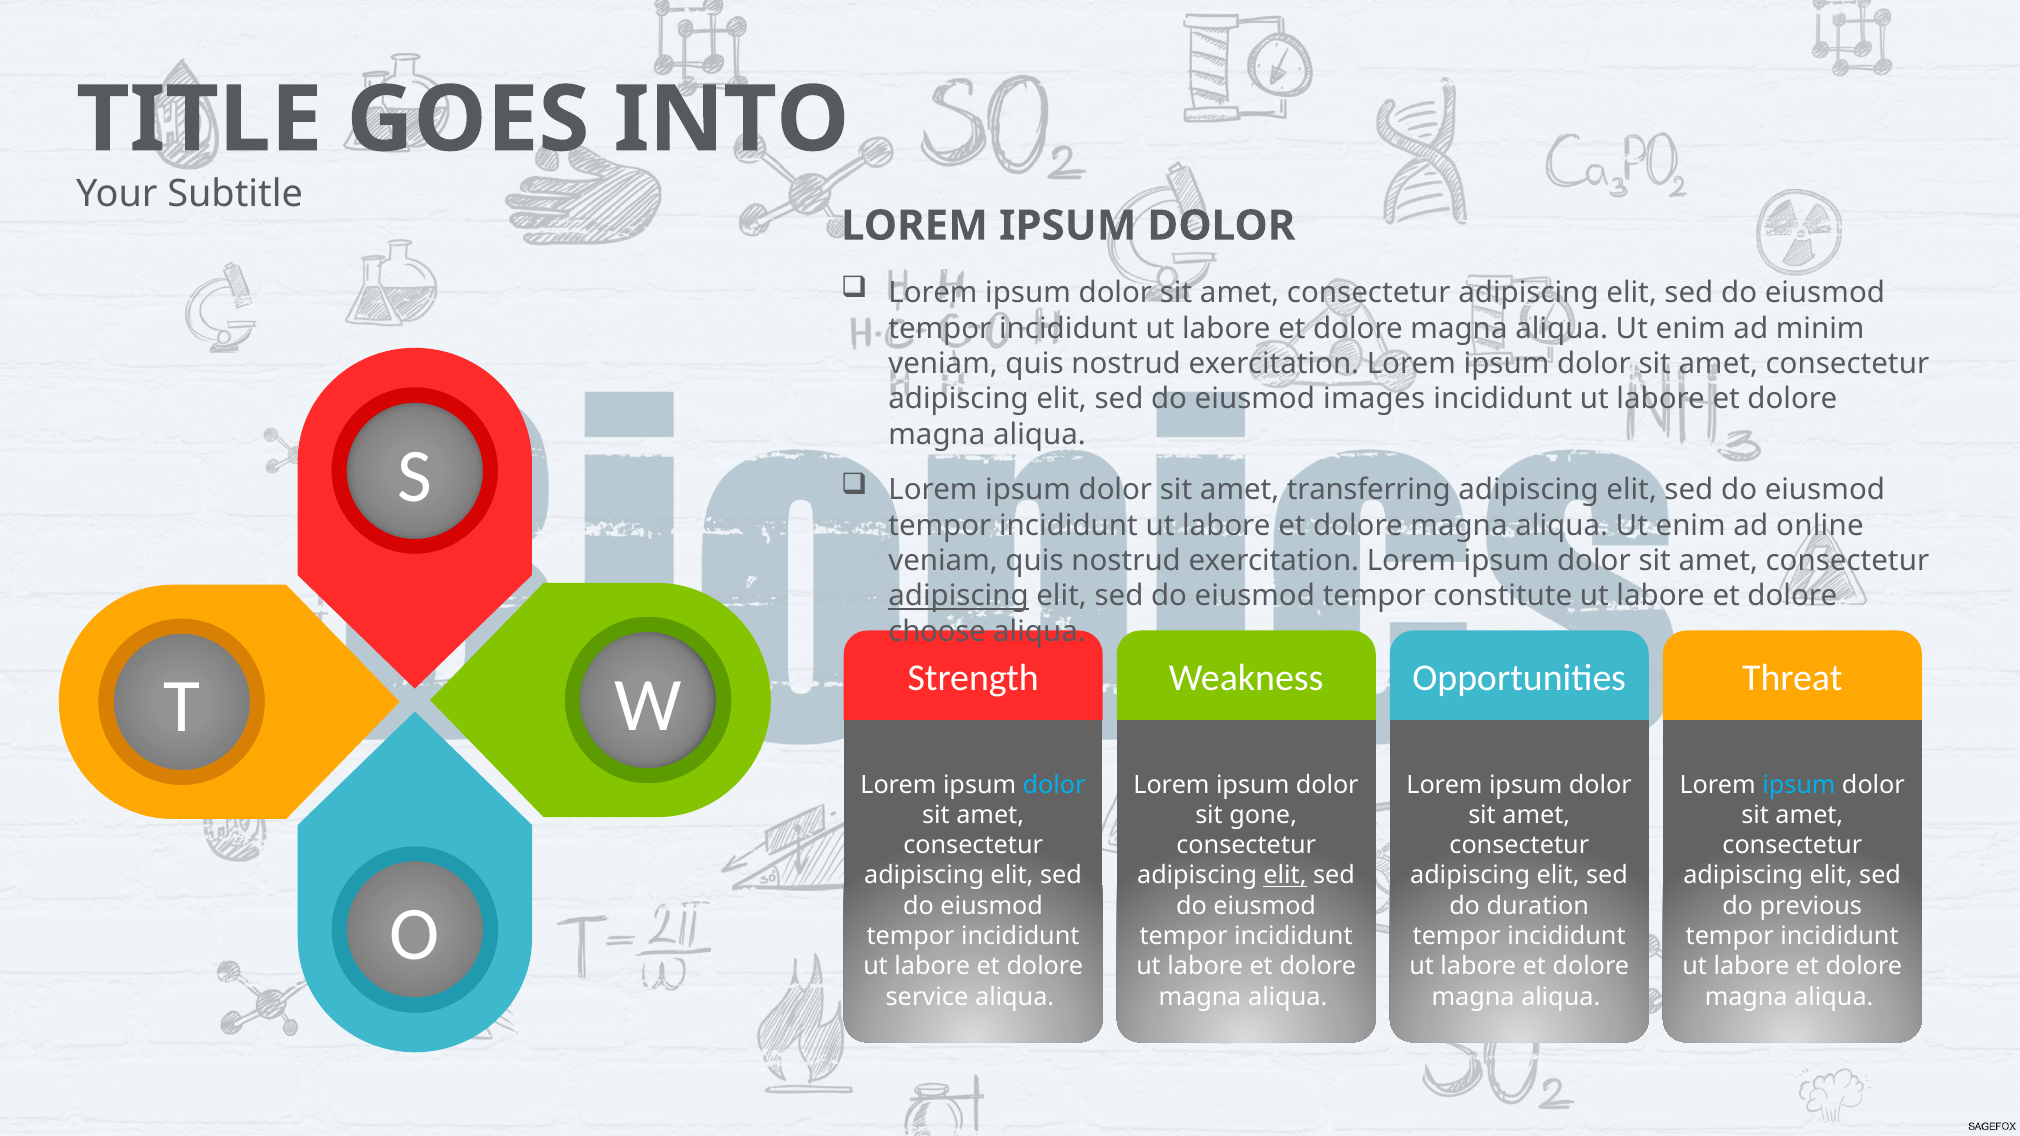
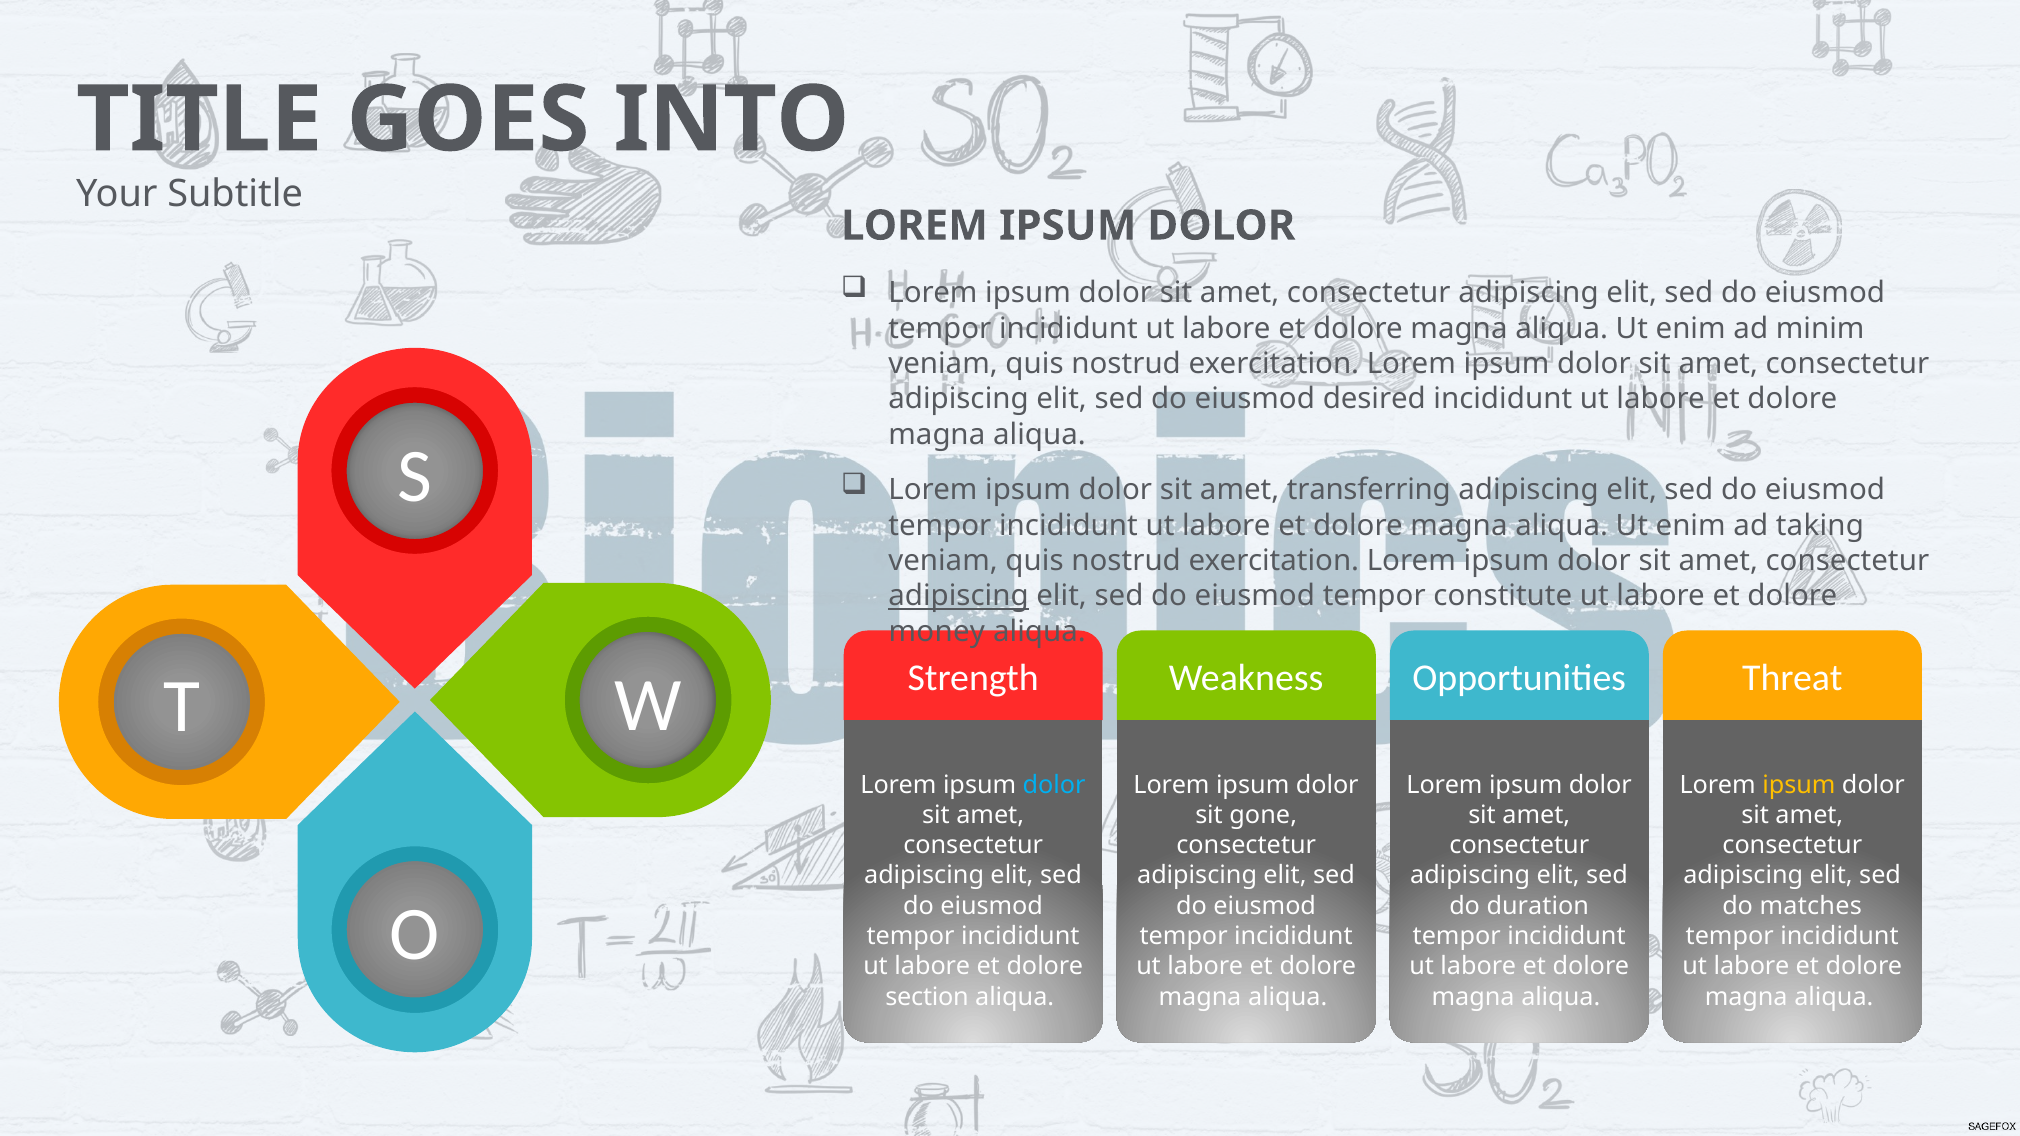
images: images -> desired (1374, 399)
online: online -> taking (1820, 525)
choose: choose -> money (937, 632)
ipsum colour: light blue -> yellow (1799, 785)
elit underline: present -> none (1285, 876)
previous: previous -> matches (1811, 906)
service: service -> section (927, 997)
